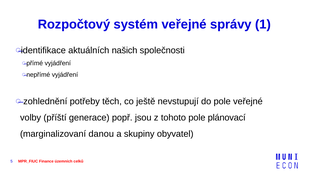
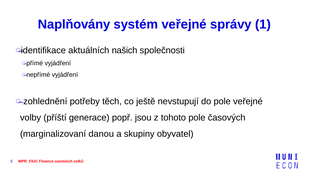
Rozpočtový: Rozpočtový -> Naplňovány (74, 24)
plánovací: plánovací -> časových (227, 117)
